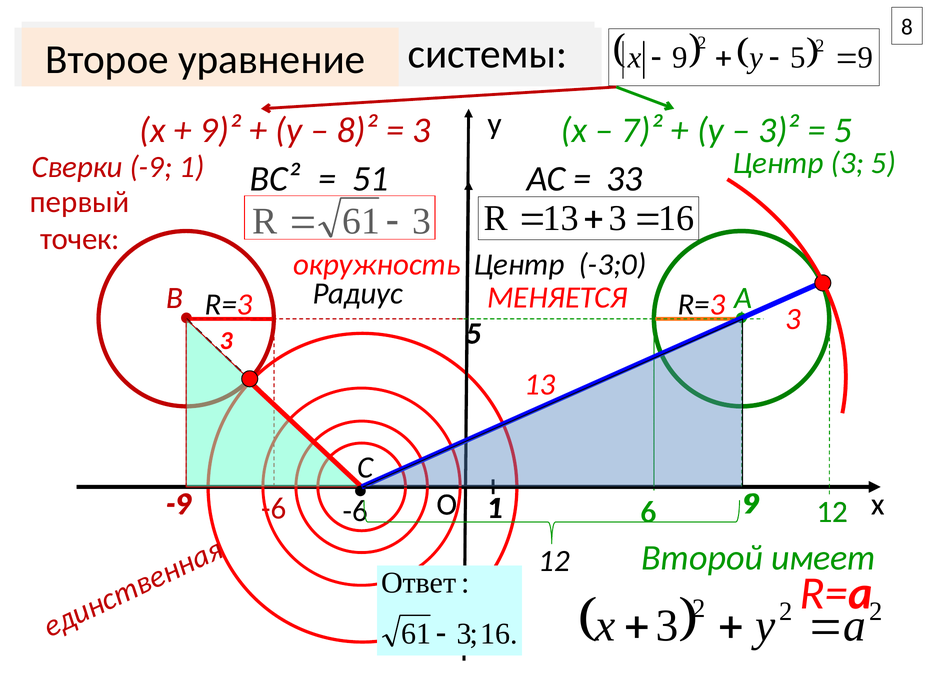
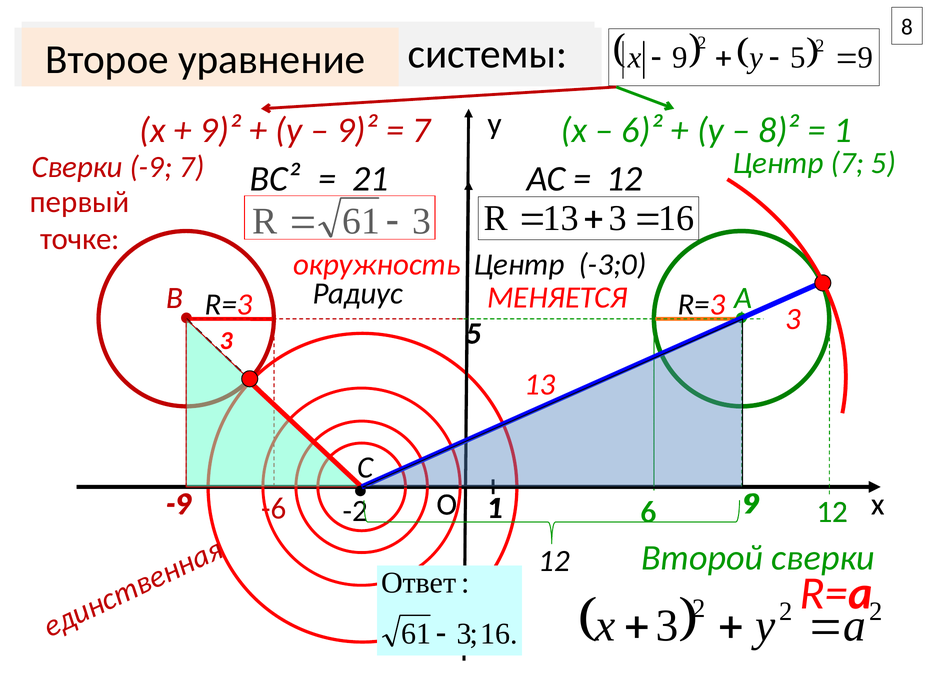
8)²: 8)² -> 9)² (357, 130)
3: 3 -> 7 (421, 130)
7)²: 7)² -> 6)² (642, 130)
3)²: 3)² -> 8)² (779, 130)
5: 5 -> 1 (843, 130)
-9 1: 1 -> 7 (192, 167)
3: 3 -> 7 (847, 163)
51: 51 -> 21 (370, 179)
33: 33 -> 12 (624, 179)
точек: точек -> точке (80, 239)
-6: -6 -> -2 (355, 511)
Второй имеет: имеет -> сверки (823, 558)
